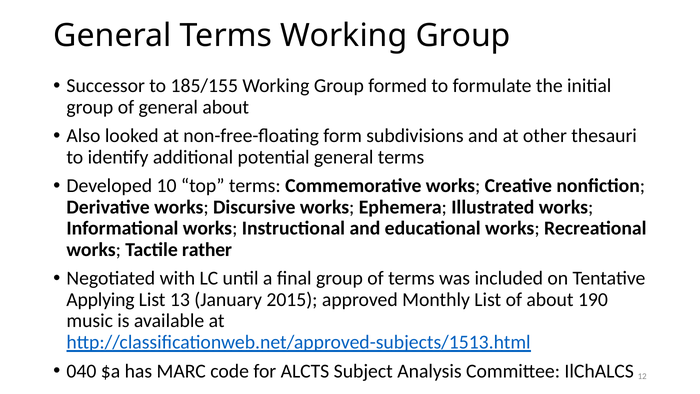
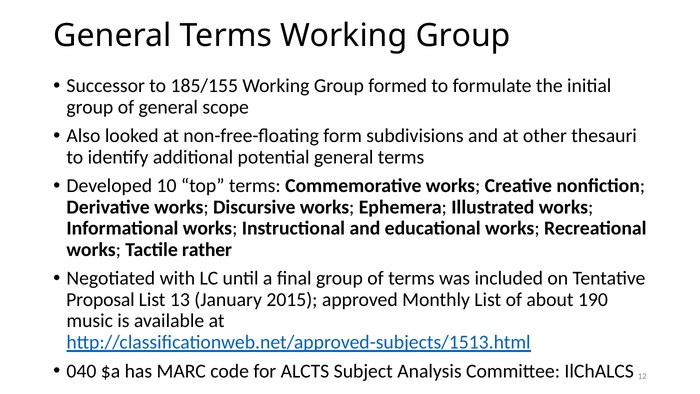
general about: about -> scope (226, 107)
Applying: Applying -> Proposal (100, 299)
